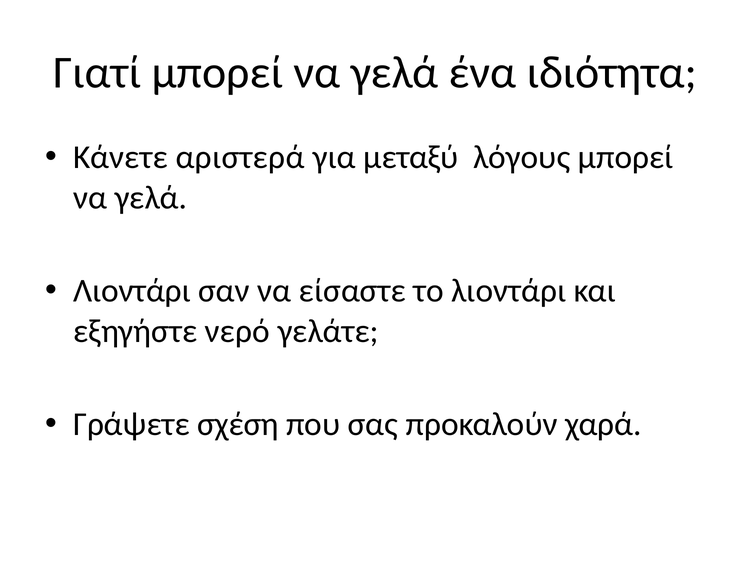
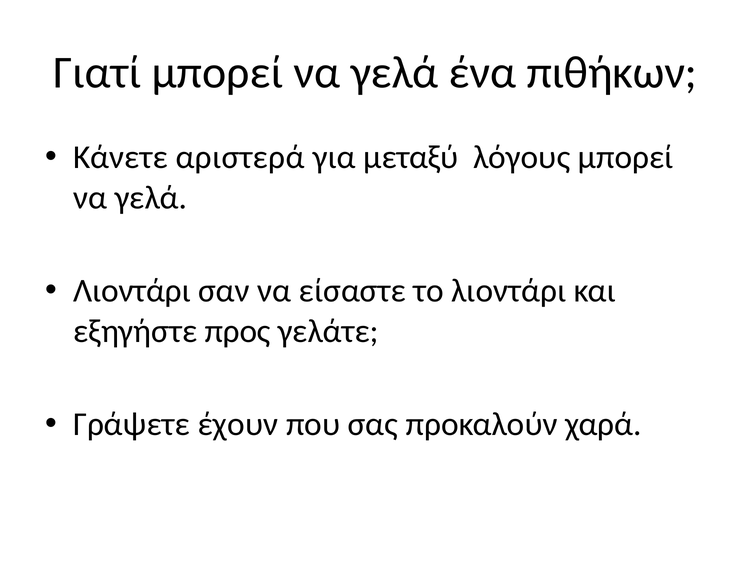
ιδιότητα: ιδιότητα -> πιθήκων (612, 73)
νερό: νερό -> προς (238, 331)
σχέση: σχέση -> έχουν (238, 425)
